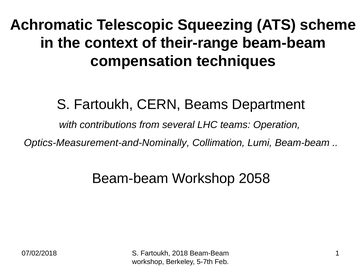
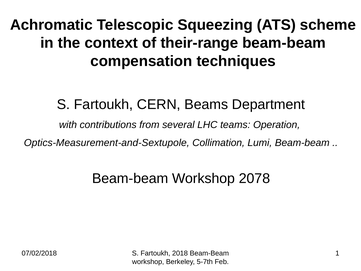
Optics-Measurement-and-Nominally: Optics-Measurement-and-Nominally -> Optics-Measurement-and-Sextupole (107, 143)
2058: 2058 -> 2078 (254, 178)
